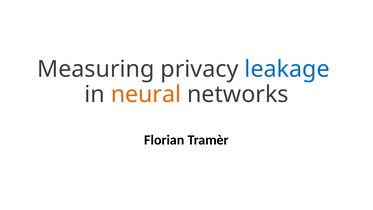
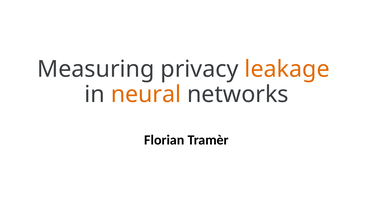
leakage colour: blue -> orange (287, 69)
